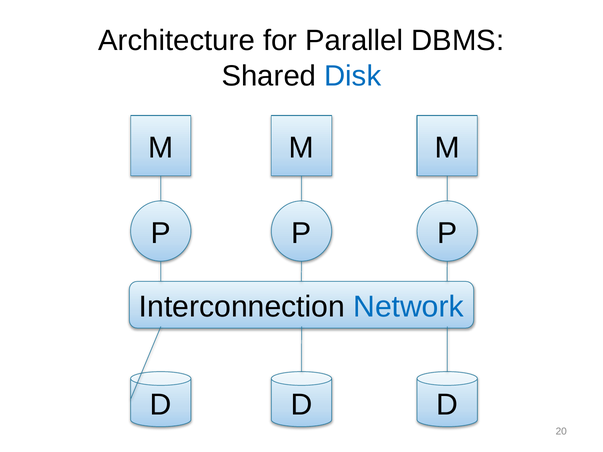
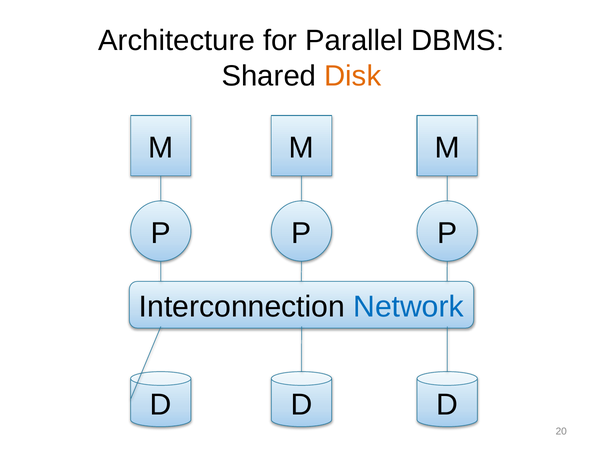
Disk colour: blue -> orange (353, 76)
